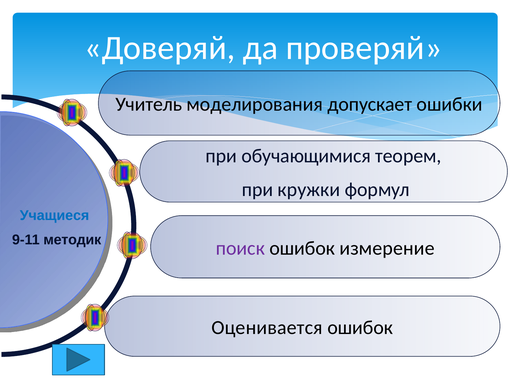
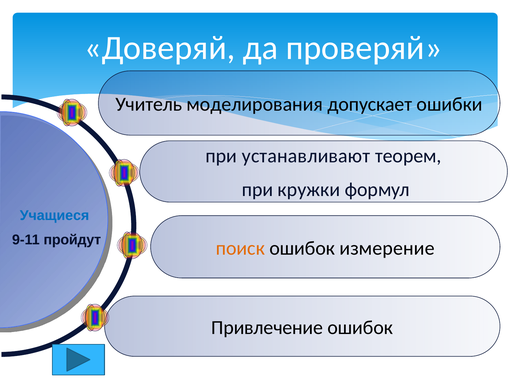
обучающимися: обучающимися -> устанавливают (306, 156)
методик: методик -> пройдут (72, 239)
поиск colour: purple -> orange (240, 248)
Оценивается: Оценивается -> Привлечение (267, 327)
